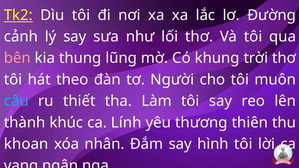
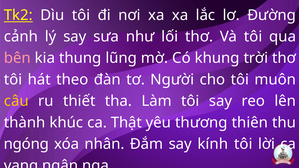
câu colour: light blue -> yellow (16, 101)
Lính: Lính -> Thật (126, 123)
khoan: khoan -> ngóng (26, 144)
hình: hình -> kính (213, 144)
